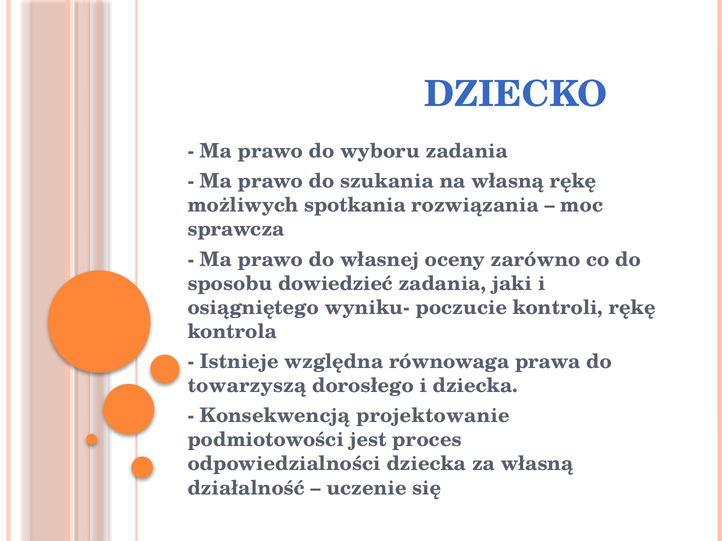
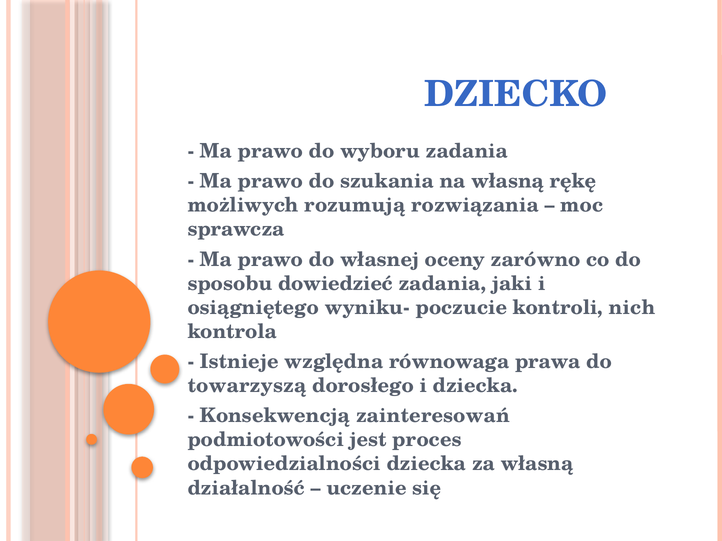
spotkania: spotkania -> rozumują (355, 205)
kontroli rękę: rękę -> nich (632, 308)
projektowanie: projektowanie -> zainteresowań (433, 416)
